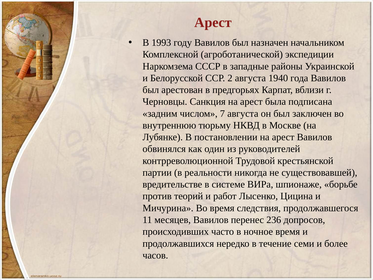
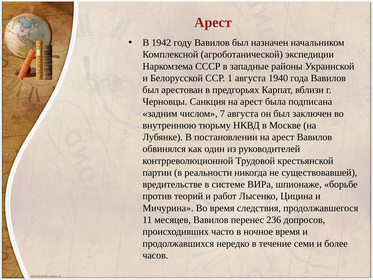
1993: 1993 -> 1942 (161, 43)
2: 2 -> 1 (230, 78)
